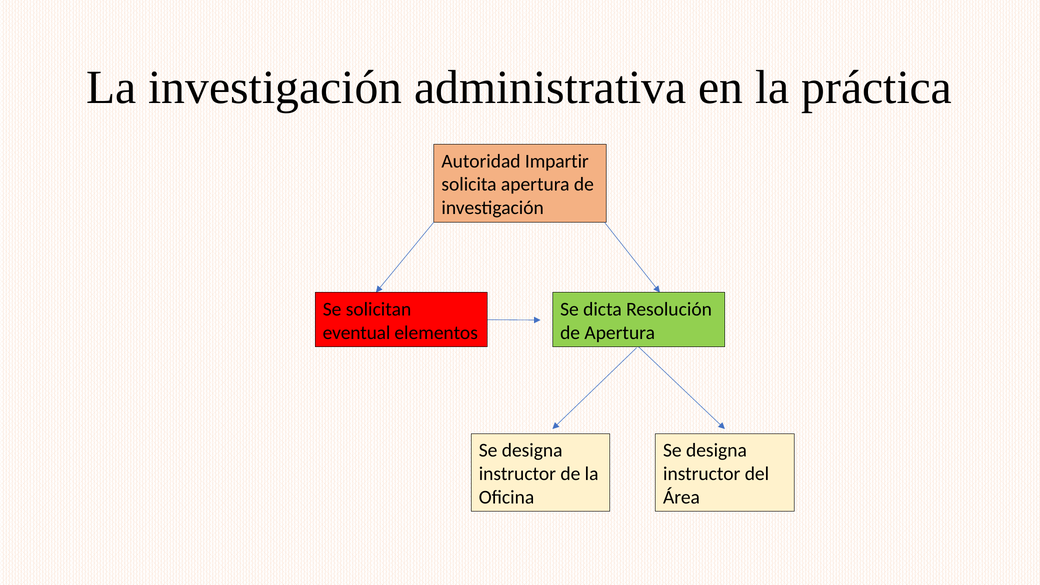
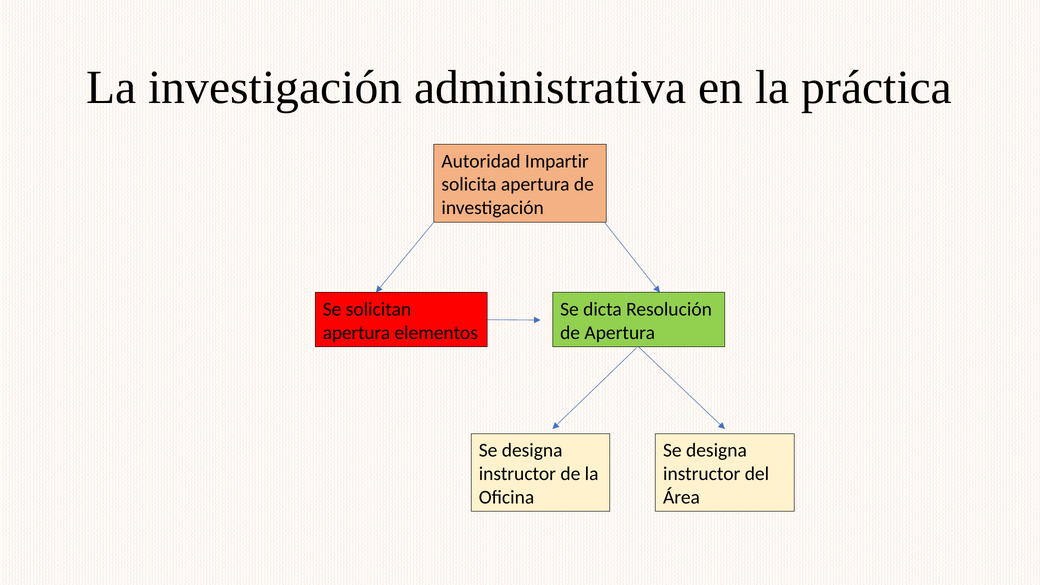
eventual: eventual -> apertura (357, 333)
